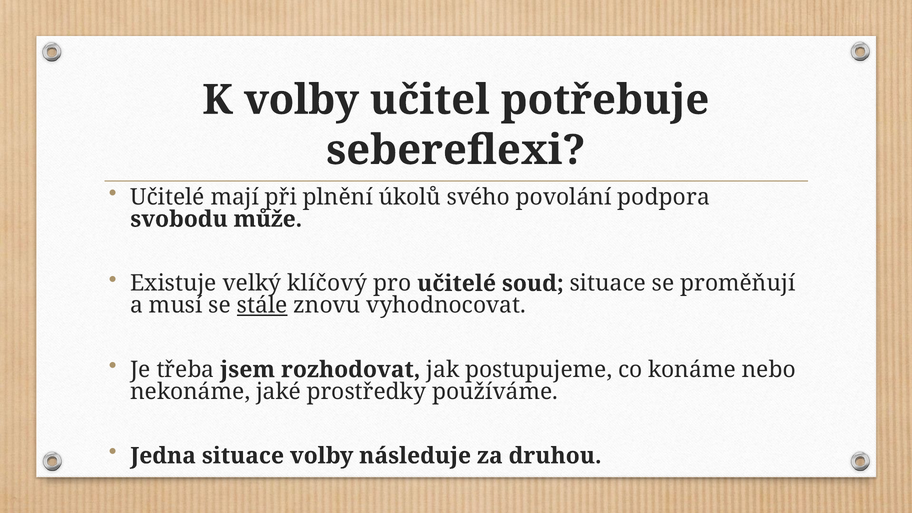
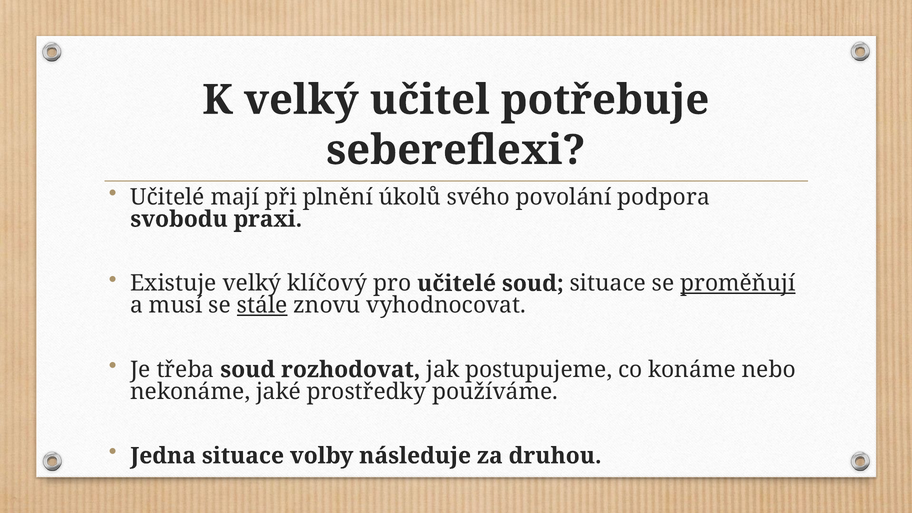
K volby: volby -> velký (301, 100)
může: může -> praxi (268, 219)
proměňují underline: none -> present (738, 283)
třeba jsem: jsem -> soud (248, 370)
